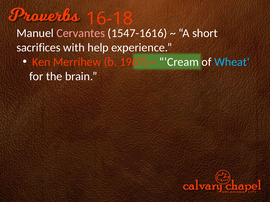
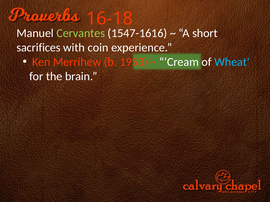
Cervantes colour: pink -> light green (81, 33)
help: help -> coin (98, 48)
1967: 1967 -> 1953 (134, 62)
